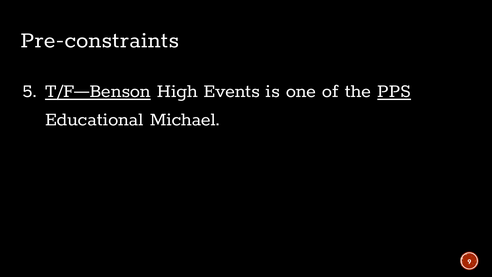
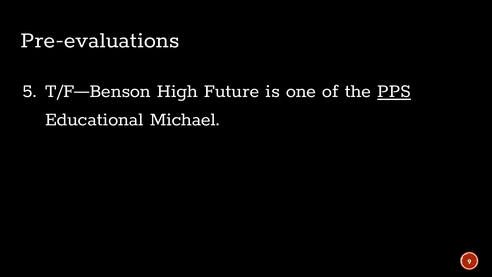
Pre-constraints: Pre-constraints -> Pre-evaluations (100, 39)
T/F—Benson underline: present -> none (98, 90)
Events: Events -> Future (232, 90)
